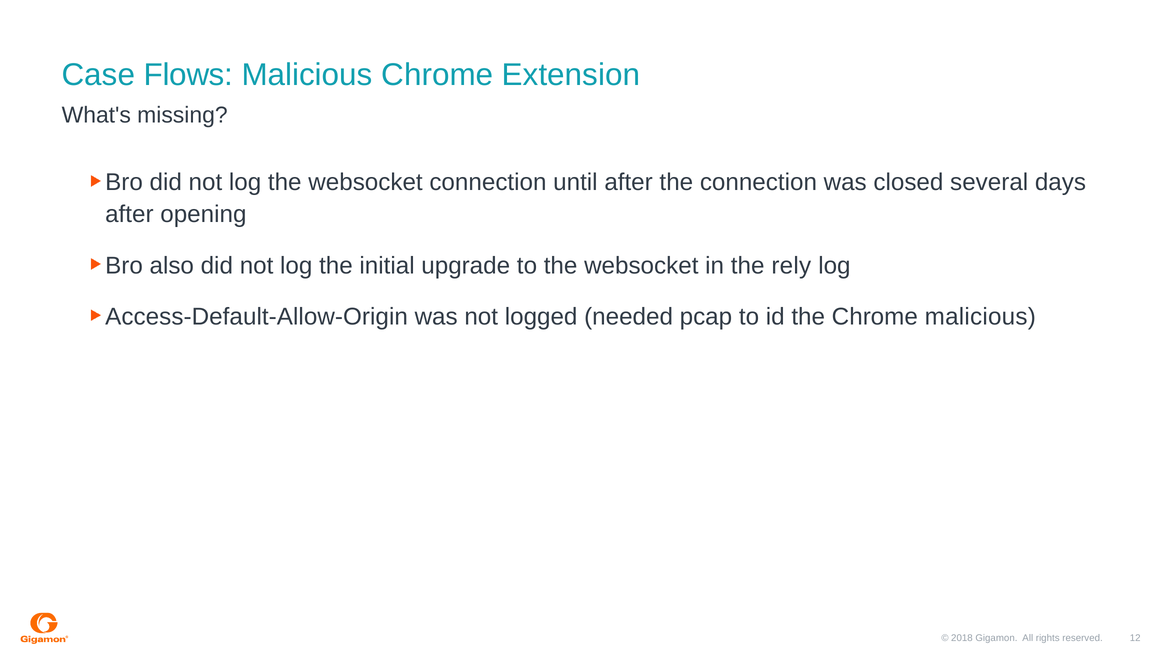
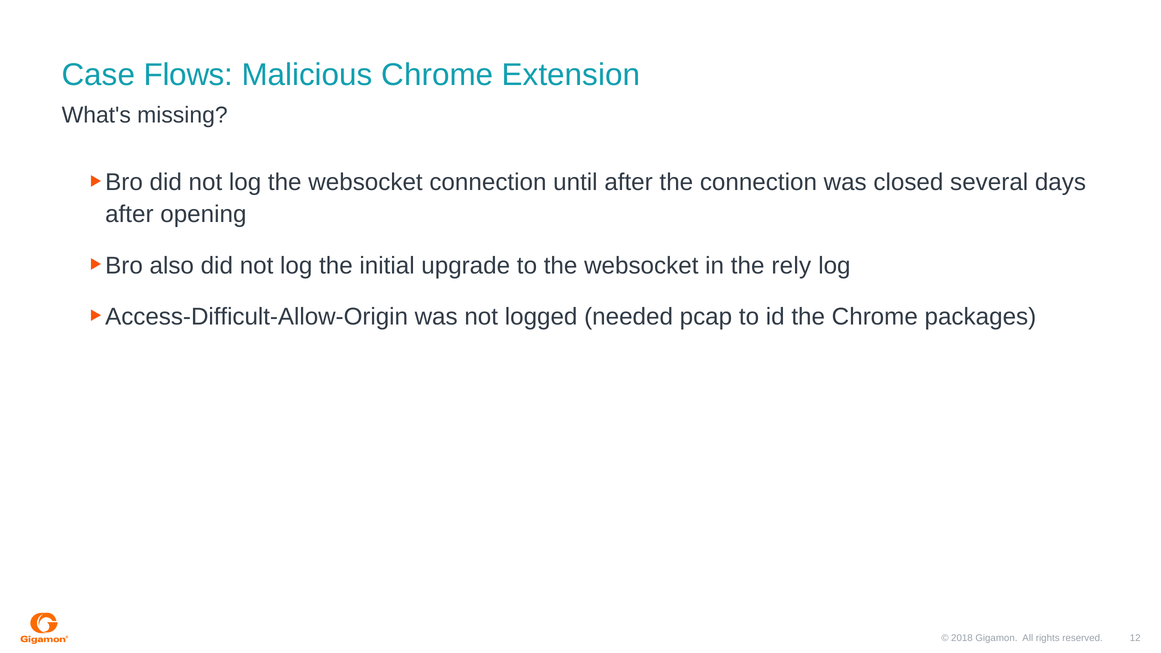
Access-Default-Allow-Origin: Access-Default-Allow-Origin -> Access-Difficult-Allow-Origin (257, 317)
Chrome malicious: malicious -> packages (980, 317)
